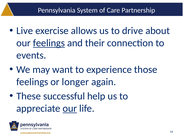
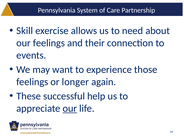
Live: Live -> Skill (25, 31)
drive: drive -> need (133, 31)
feelings underline: present -> none (49, 43)
